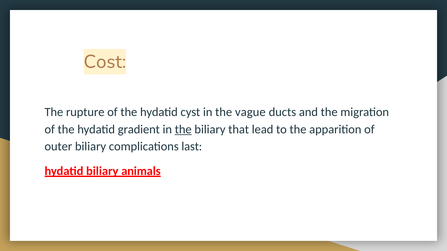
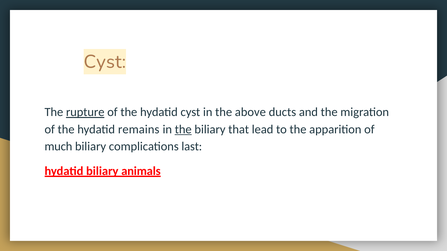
Cost: Cost -> Cyst (105, 62)
rupture underline: none -> present (85, 112)
vague: vague -> above (250, 112)
gradient: gradient -> remains (139, 130)
outer: outer -> much (58, 147)
